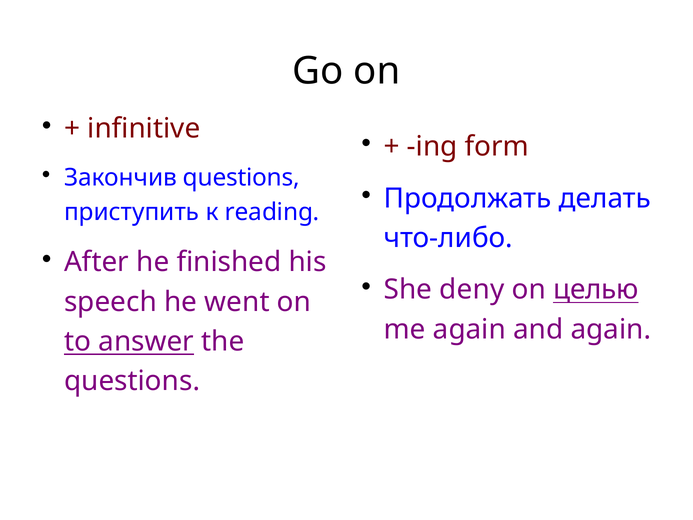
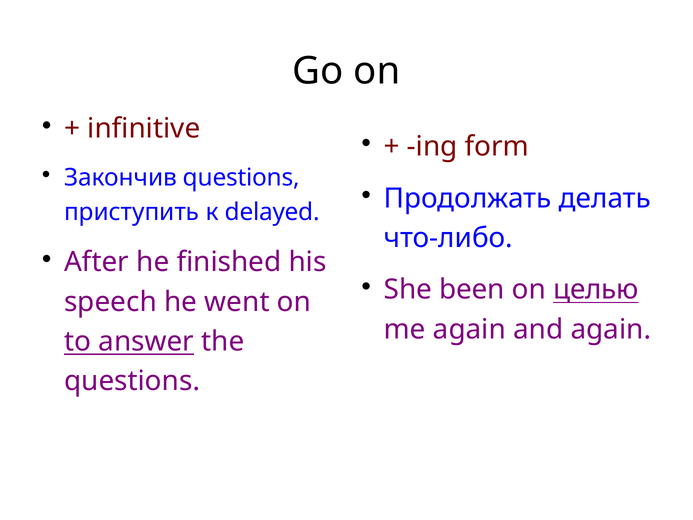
reading: reading -> delayed (272, 212)
deny: deny -> been (472, 290)
